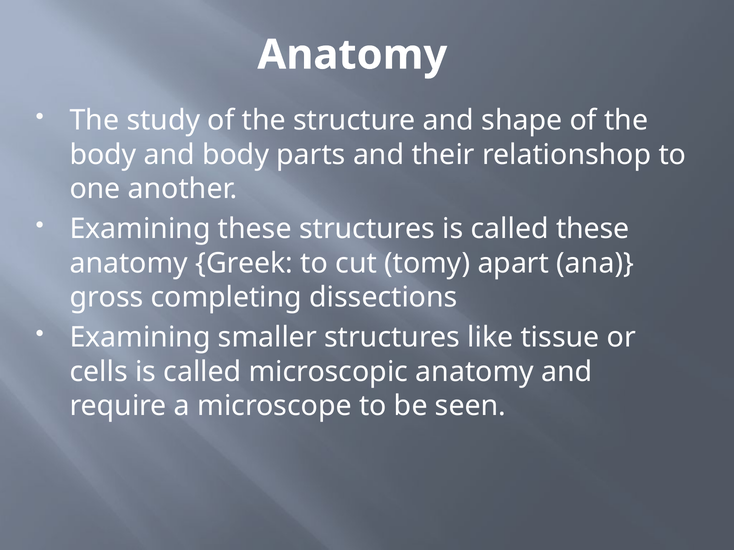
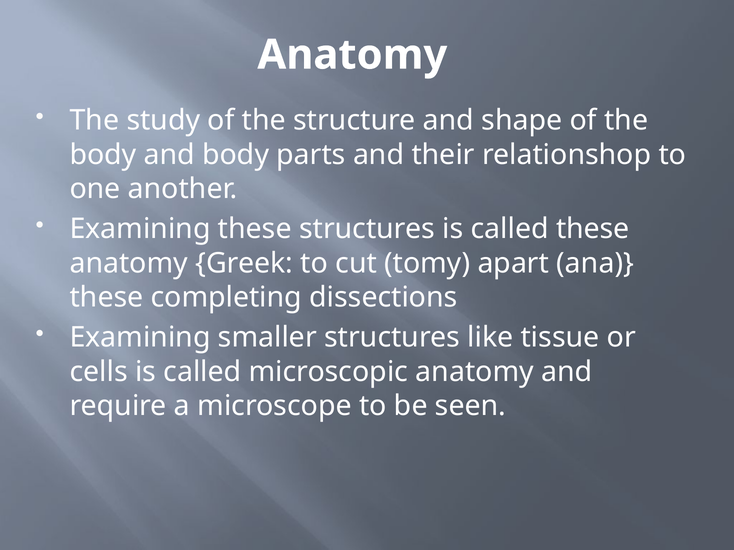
gross: gross -> these (106, 298)
